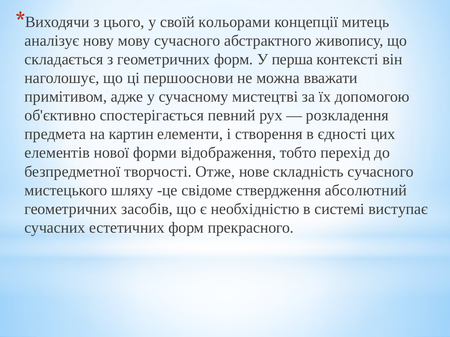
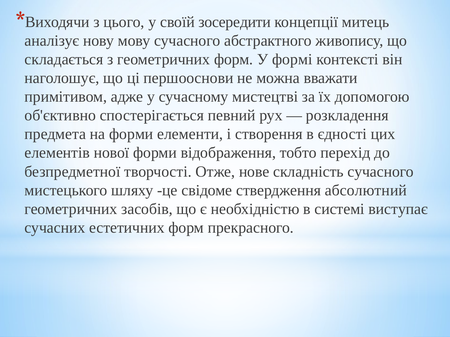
кольорами: кольорами -> зосередити (235, 22)
перша: перша -> формі (292, 59)
на картин: картин -> форми (131, 134)
